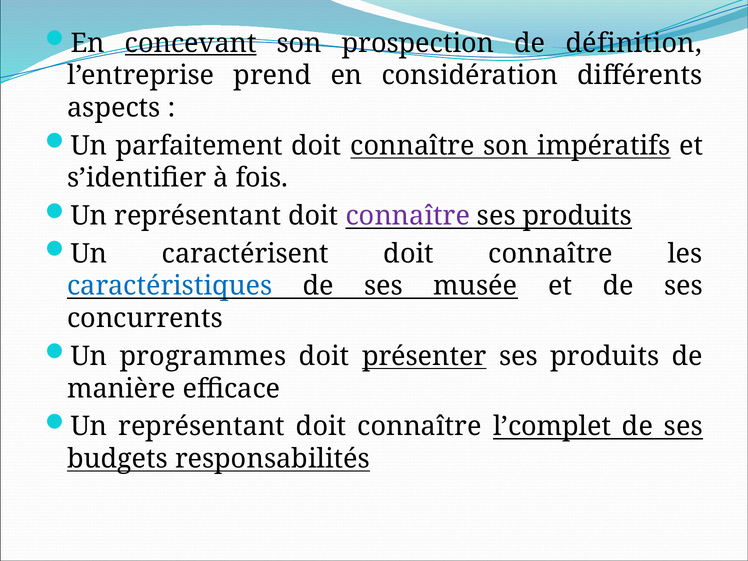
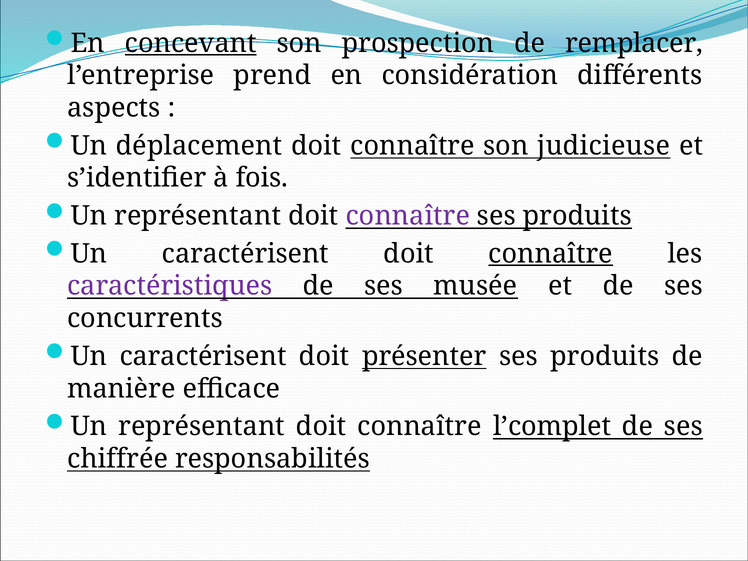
définition: définition -> remplacer (634, 43)
parfaitement: parfaitement -> déplacement (199, 146)
impératifs: impératifs -> judicieuse (604, 146)
connaître underline: none -> present (551, 254)
caractéristiques colour: blue -> purple (170, 286)
programmes: programmes -> caractérisent (203, 356)
budgets: budgets -> chiffrée (118, 459)
